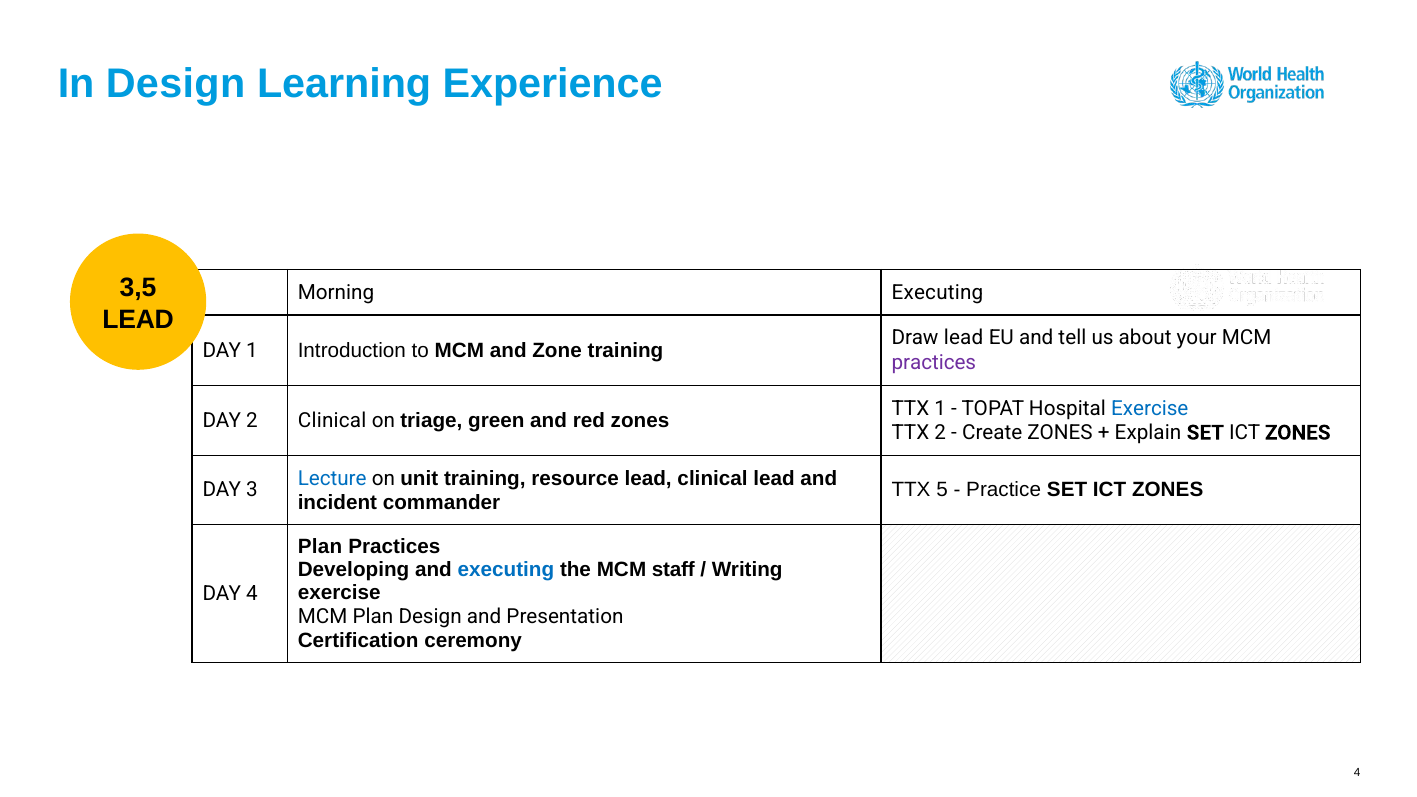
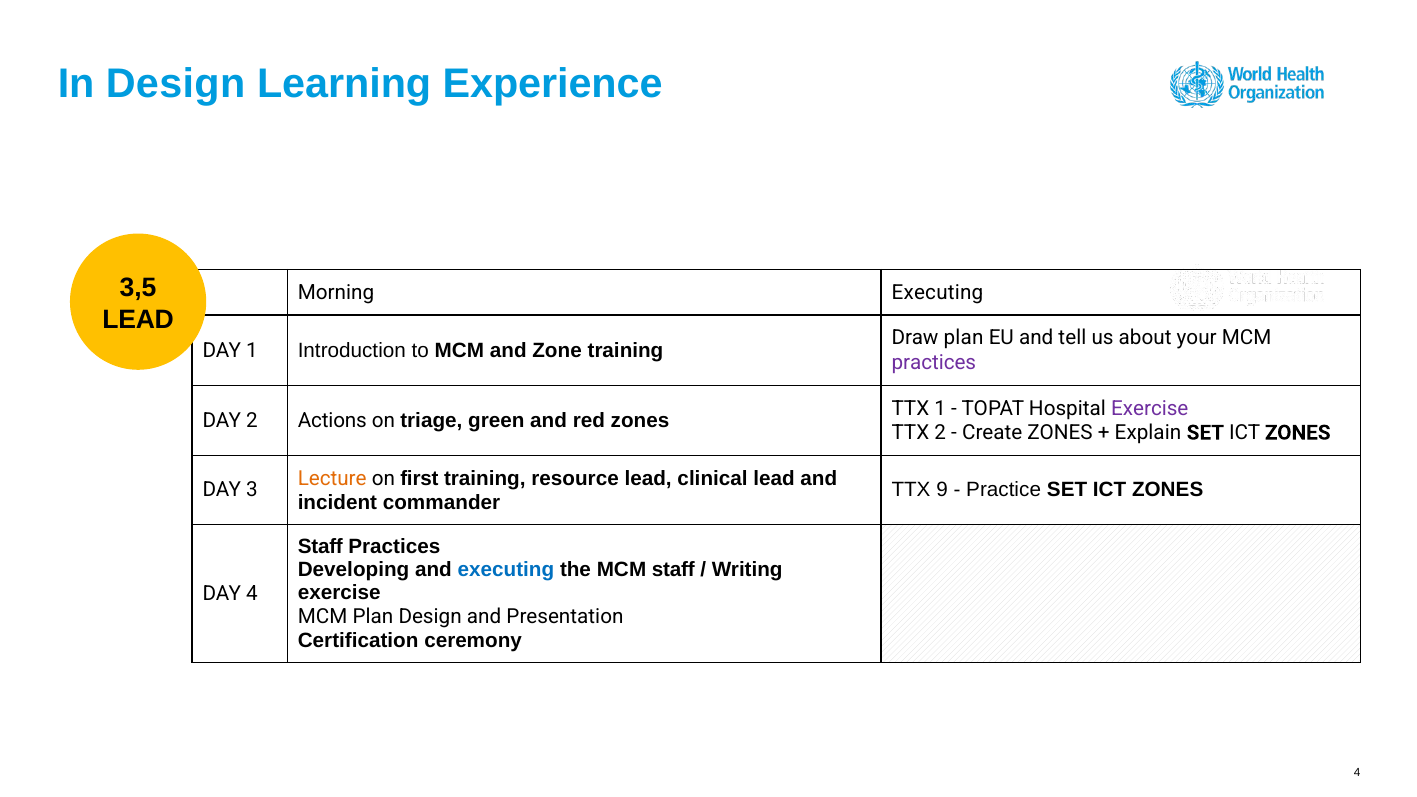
Draw lead: lead -> plan (964, 338)
Exercise colour: blue -> purple (1150, 408)
2 Clinical: Clinical -> Actions (332, 420)
Lecture colour: blue -> orange (332, 478)
unit: unit -> first (419, 478)
5: 5 -> 9 (942, 490)
Plan: Plan -> Staff (320, 547)
